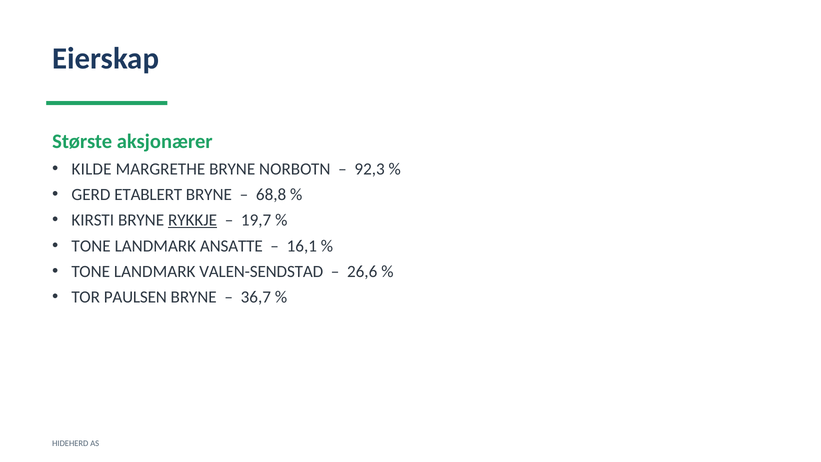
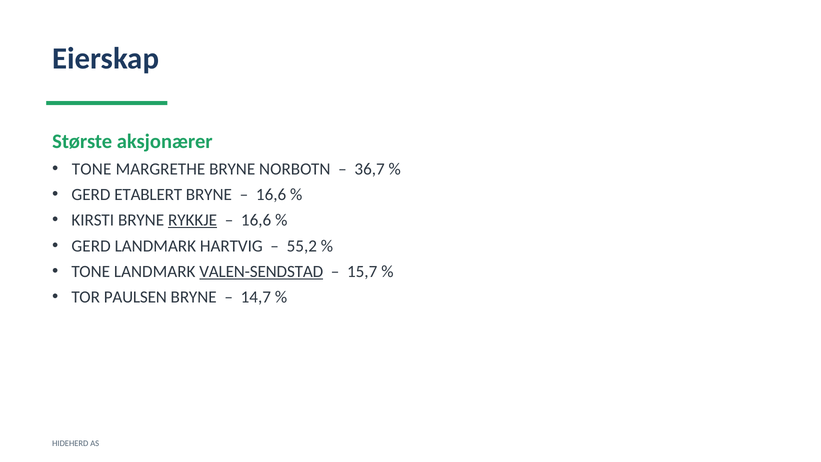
KILDE: KILDE -> TONE (92, 169)
92,3: 92,3 -> 36,7 (370, 169)
68,8: 68,8 -> 16,6 (271, 194)
19,7: 19,7 -> 16,6 (256, 220)
TONE: TONE -> GERD (91, 246)
ANSATTE: ANSATTE -> HARTVIG (231, 246)
16,1: 16,1 -> 55,2 (302, 246)
VALEN-SENDSTAD underline: none -> present (261, 272)
26,6: 26,6 -> 15,7 (362, 272)
36,7: 36,7 -> 14,7 (256, 297)
